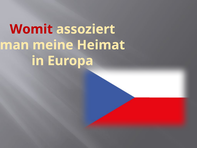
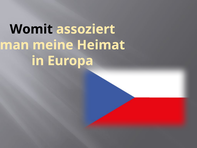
Womit colour: red -> black (31, 29)
